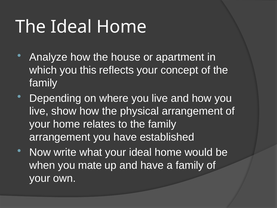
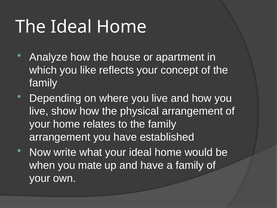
this: this -> like (88, 70)
